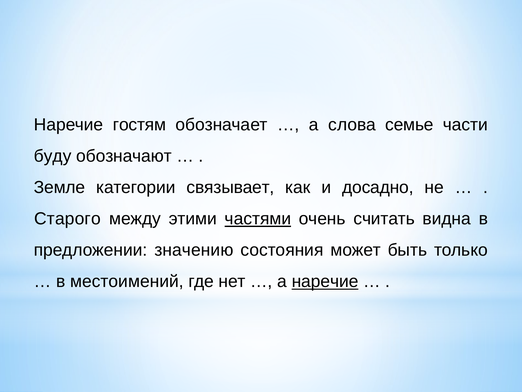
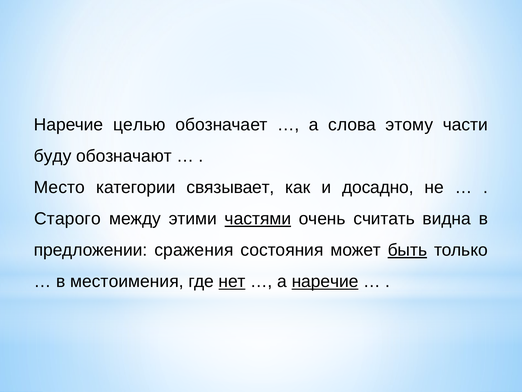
гостям: гостям -> целью (139, 125)
семье: семье -> этому (409, 125)
Земле: Земле -> Место (59, 187)
значению: значению -> сражения (194, 250)
быть underline: none -> present (407, 250)
местоимений: местоимений -> местоимения (127, 281)
нет underline: none -> present (232, 281)
